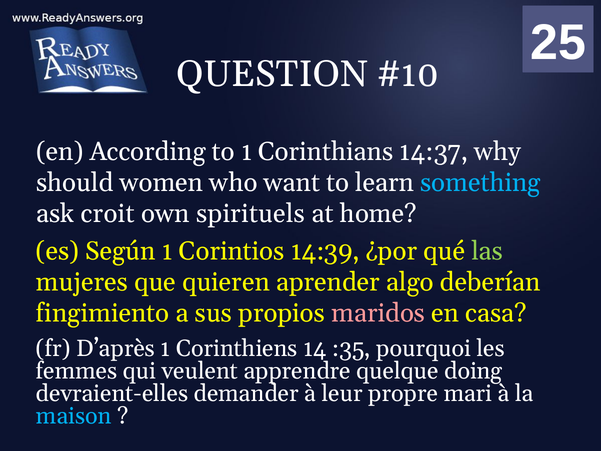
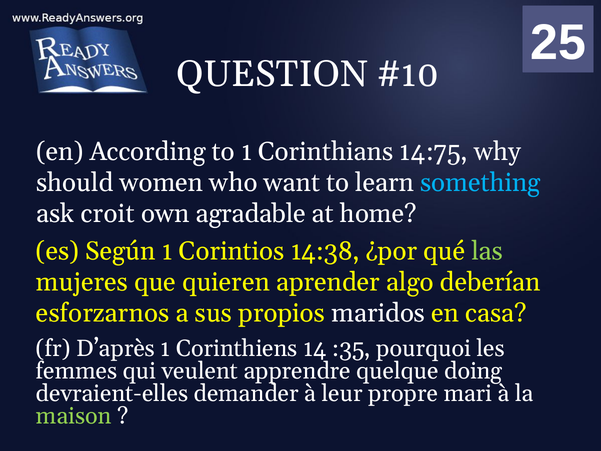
14:37: 14:37 -> 14:75 (434, 151)
spirituels: spirituels -> agradable (251, 214)
14:39: 14:39 -> 14:38 (325, 251)
fingimiento: fingimiento -> esforzarnos (103, 313)
maridos colour: pink -> white (378, 313)
maison colour: light blue -> light green (74, 416)
